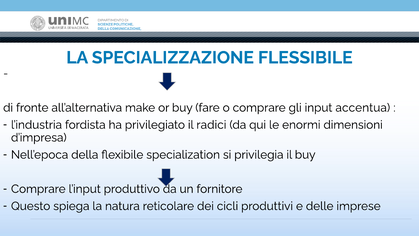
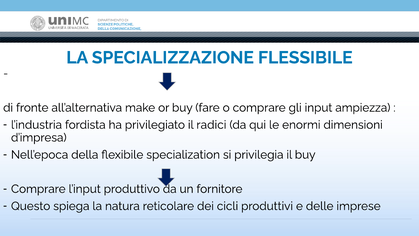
accentua: accentua -> ampiezza (363, 108)
